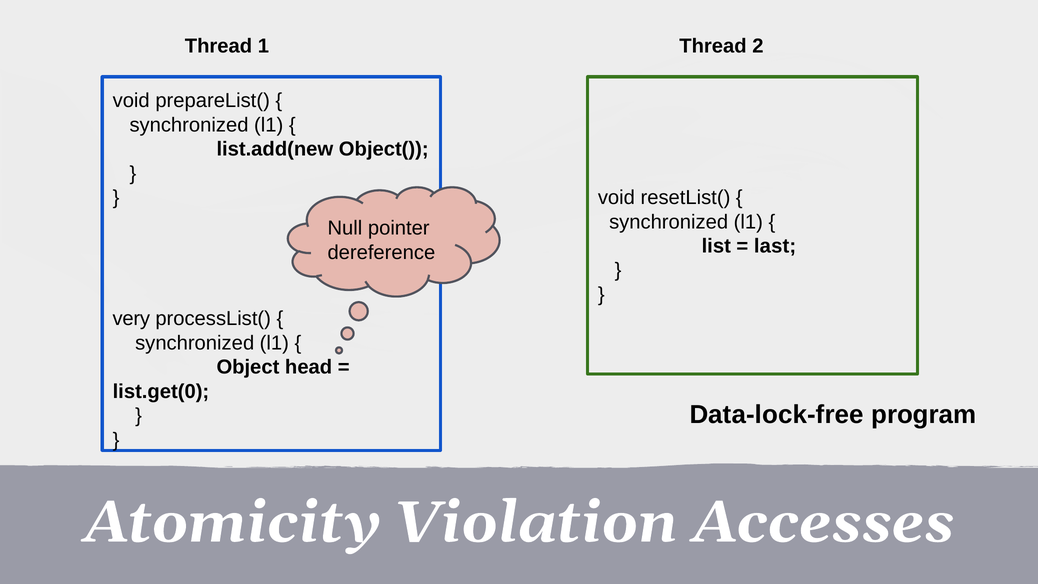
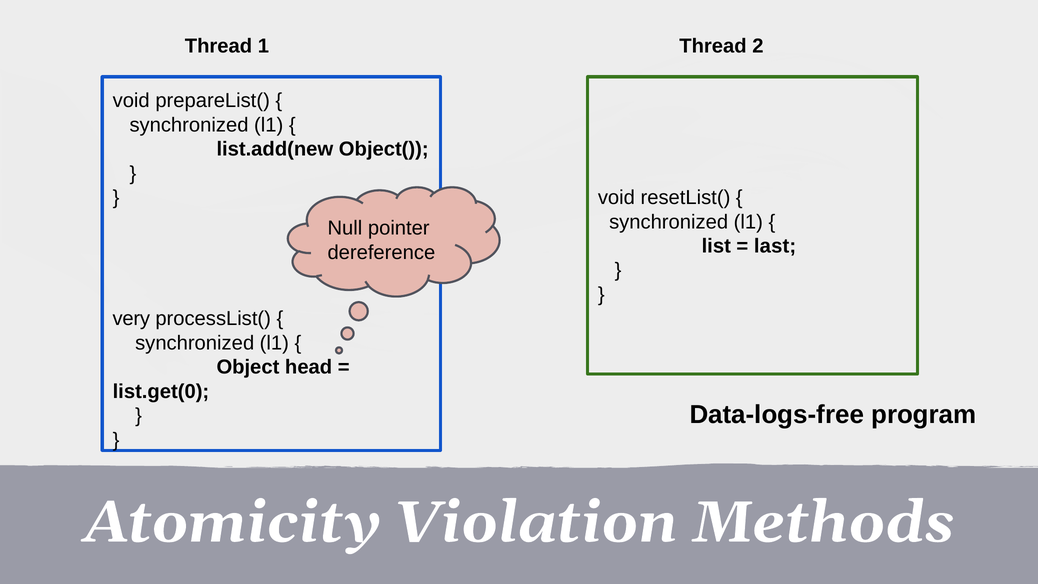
Data-lock-free: Data-lock-free -> Data-logs-free (777, 415)
Accesses: Accesses -> Methods (823, 522)
